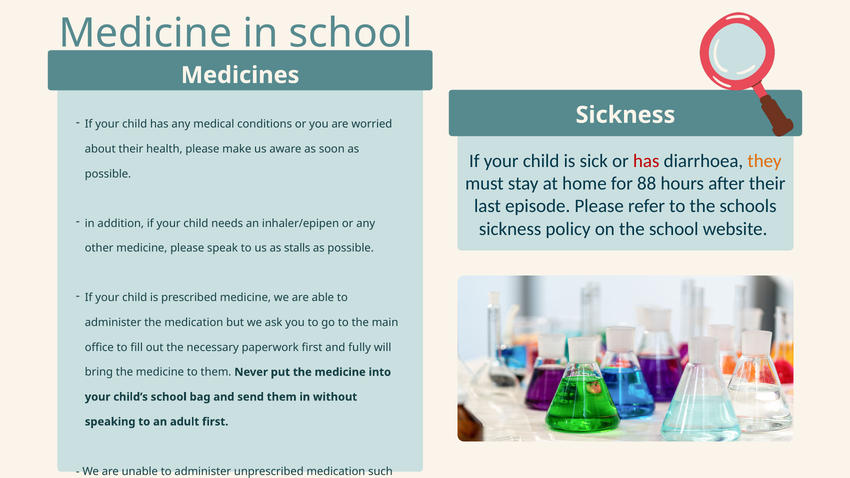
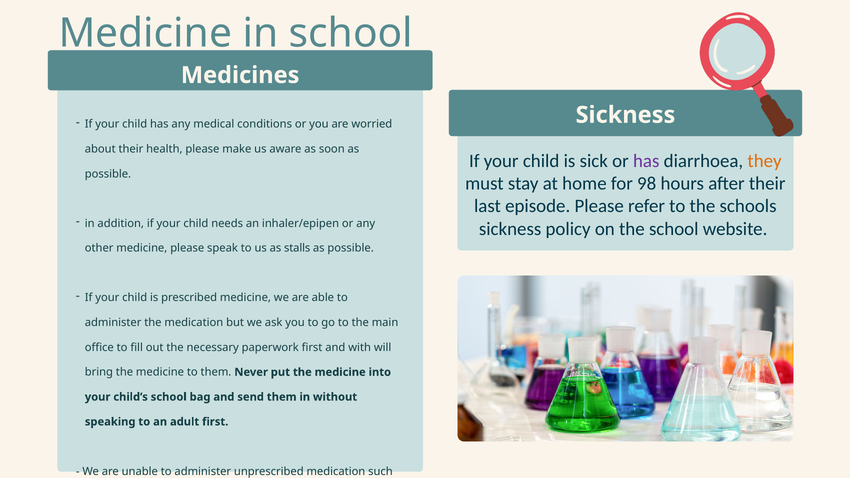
has colour: red -> purple (646, 161)
88: 88 -> 98 (647, 184)
fully: fully -> with (360, 347)
